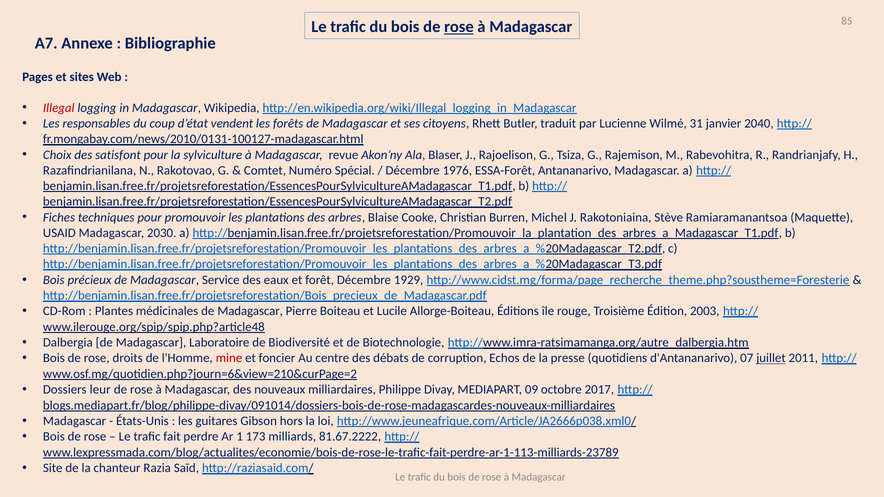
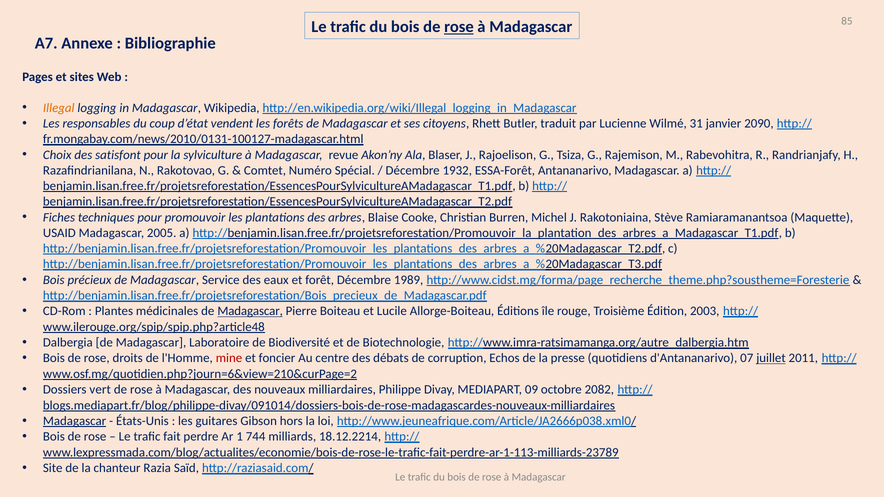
Illegal colour: red -> orange (59, 108)
2040: 2040 -> 2090 (759, 124)
1976: 1976 -> 1932 (457, 170)
2030: 2030 -> 2005 (162, 233)
1929: 1929 -> 1989 (409, 280)
Madagascar underline: none -> present (250, 311)
leur: leur -> vert (100, 390)
2017: 2017 -> 2082 (599, 390)
Madagascar underline: none -> present (75, 421)
173: 173 -> 744 (256, 437)
81.67.2222: 81.67.2222 -> 18.12.2214 (350, 437)
